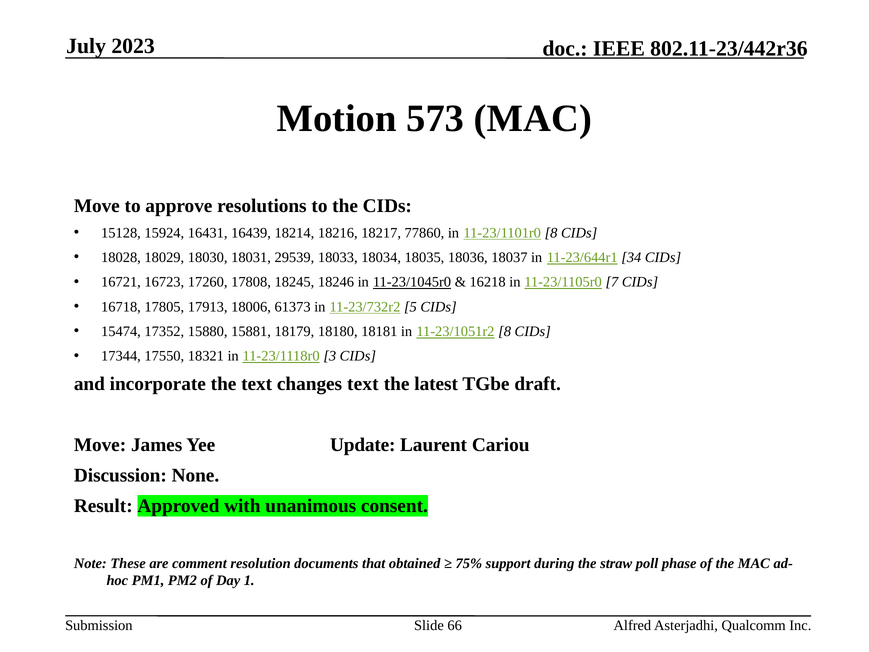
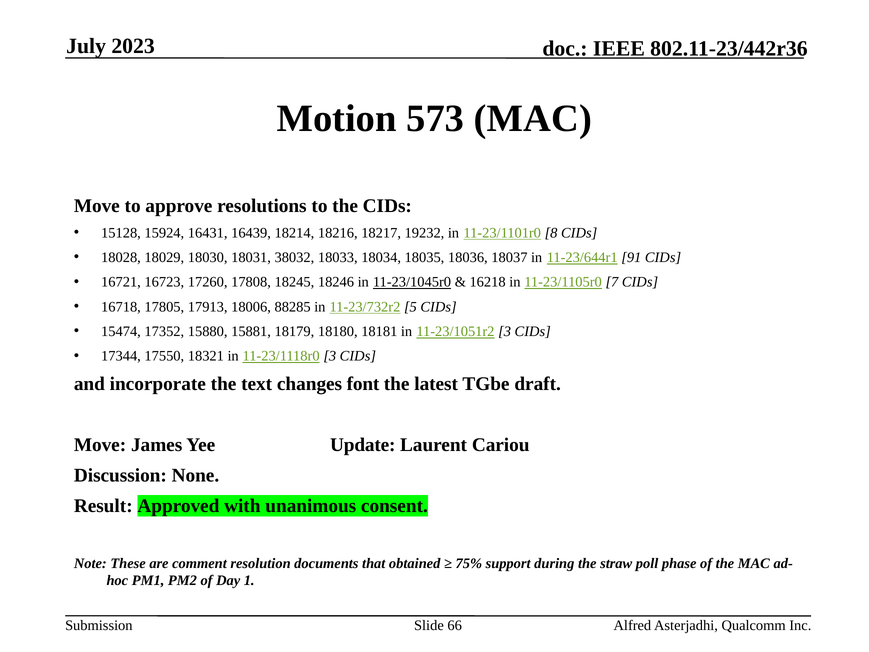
77860: 77860 -> 19232 (424, 233)
29539: 29539 -> 38032 (294, 257)
34: 34 -> 91 (631, 257)
61373: 61373 -> 88285 (293, 307)
11-23/1051r2 8: 8 -> 3 (505, 331)
changes text: text -> font (363, 384)
